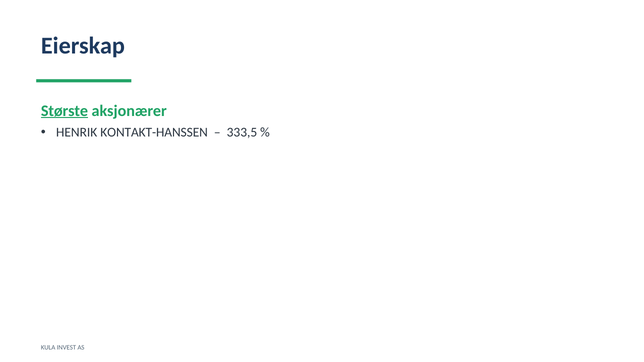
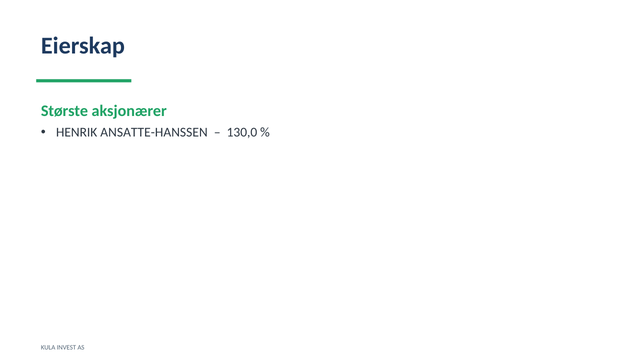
Største underline: present -> none (65, 111)
KONTAKT-HANSSEN: KONTAKT-HANSSEN -> ANSATTE-HANSSEN (154, 132)
333,5: 333,5 -> 130,0 (242, 132)
